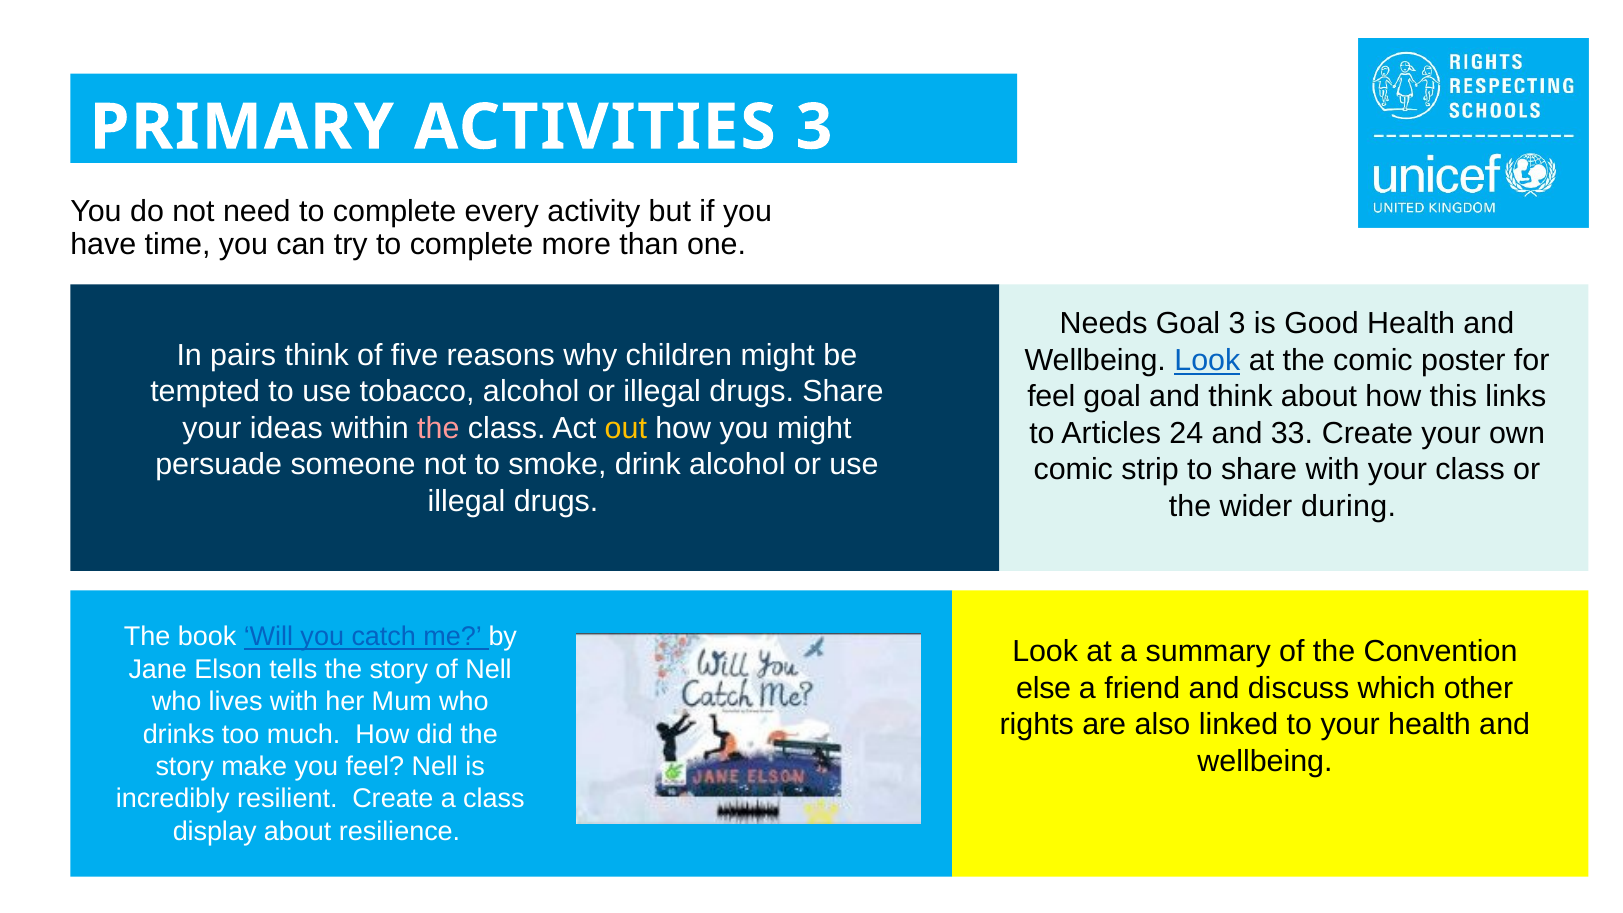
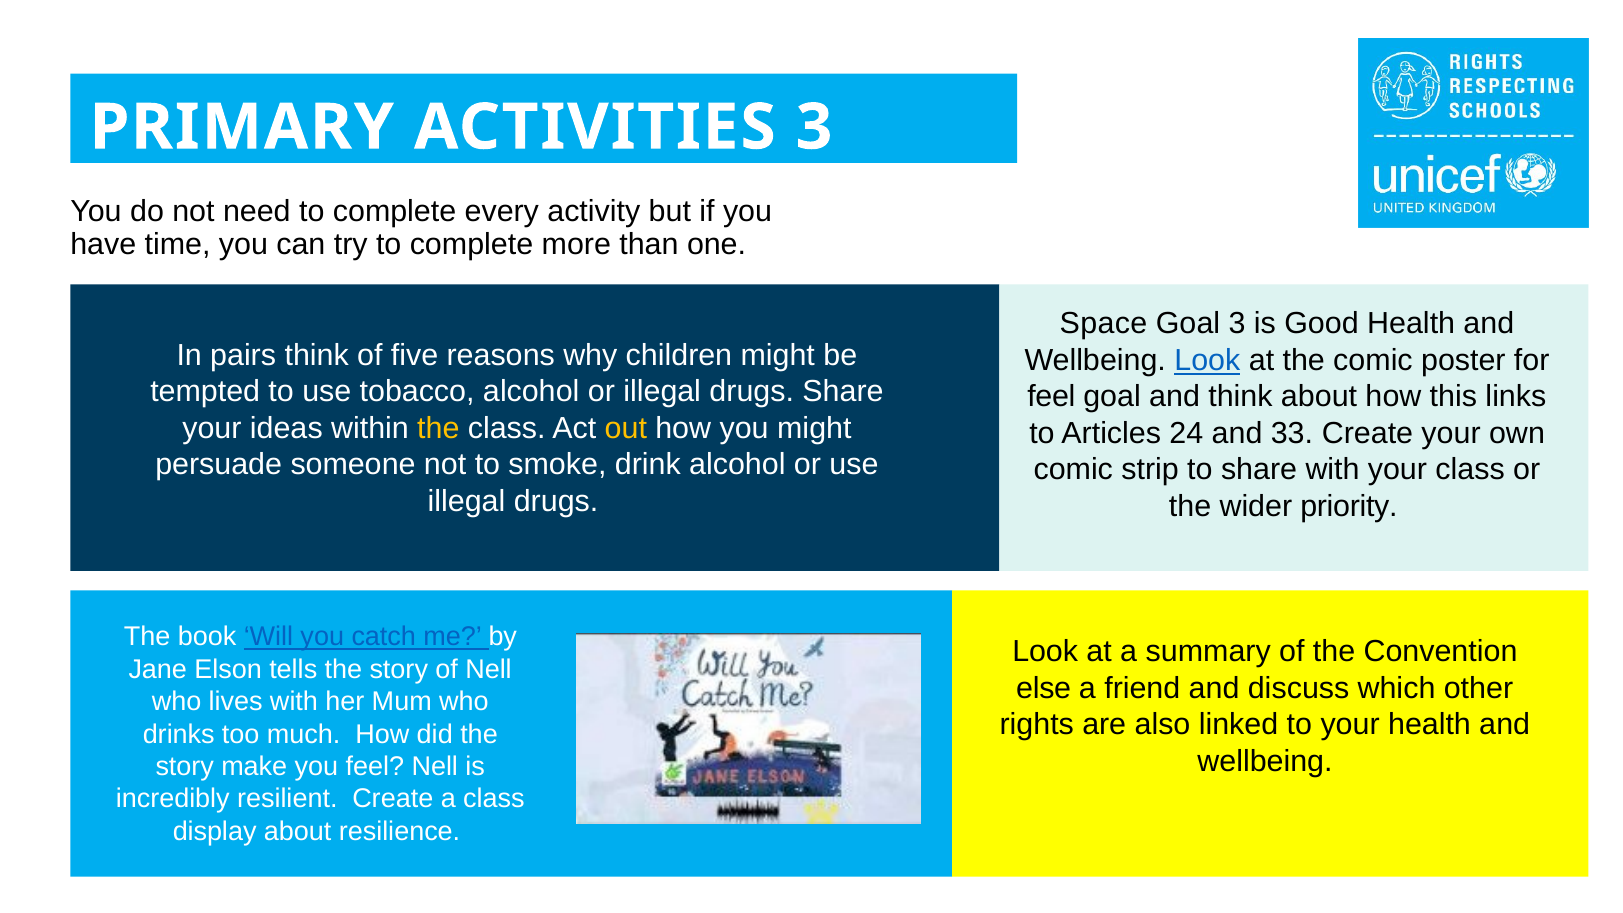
Needs: Needs -> Space (1103, 324)
the colour: pink -> yellow (438, 428)
during: during -> priority (1349, 506)
